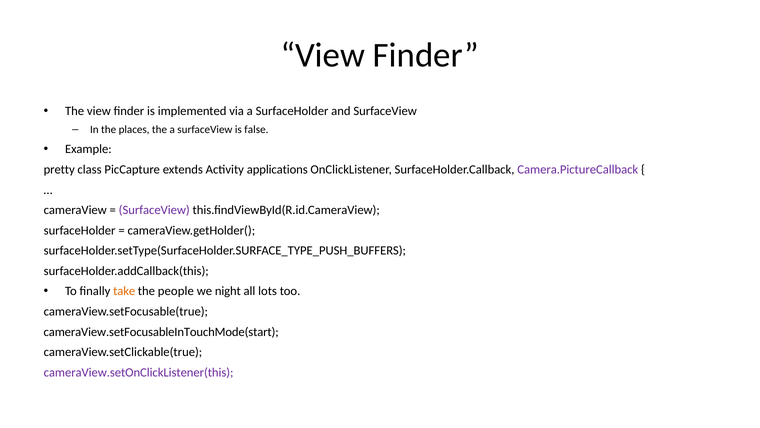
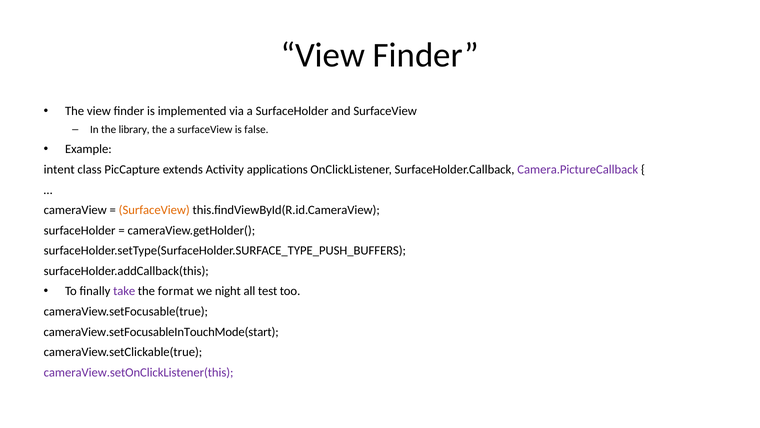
places: places -> library (134, 130)
pretty: pretty -> intent (59, 169)
SurfaceView colour: purple -> orange (154, 210)
take colour: orange -> purple (124, 291)
people: people -> format (176, 291)
lots: lots -> test (268, 291)
